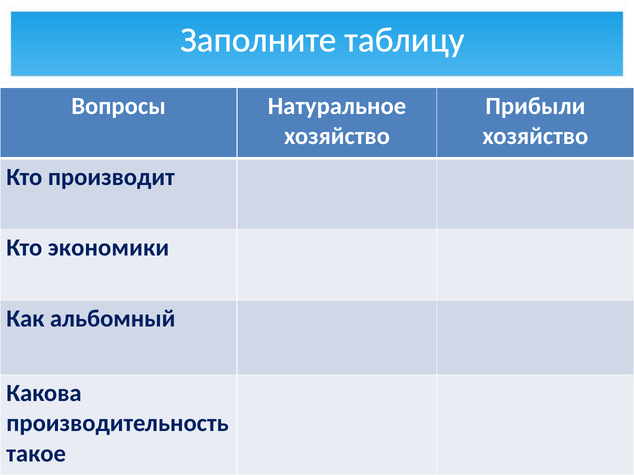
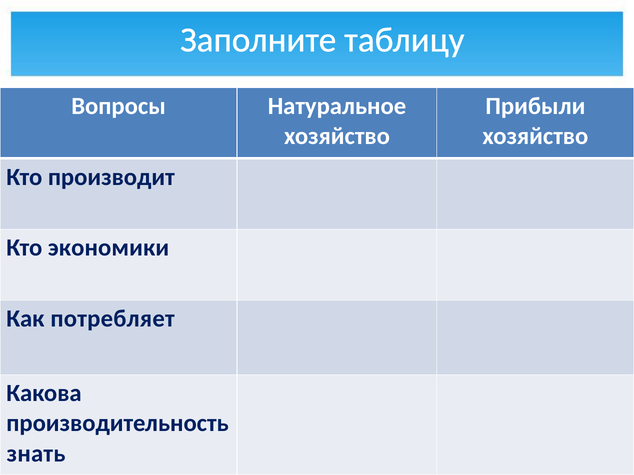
альбомный: альбомный -> потребляет (113, 319)
такое: такое -> знать (36, 454)
